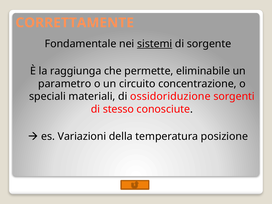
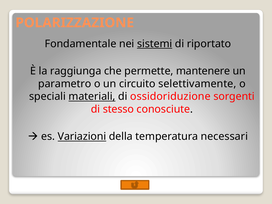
CORRETTAMENTE: CORRETTAMENTE -> POLARIZZAZIONE (75, 23)
sorgente: sorgente -> riportato (209, 44)
eliminabile: eliminabile -> mantenere (203, 71)
concentrazione: concentrazione -> selettivamente (197, 84)
materiali underline: none -> present (92, 96)
Variazioni underline: none -> present (82, 136)
posizione: posizione -> necessari (224, 136)
